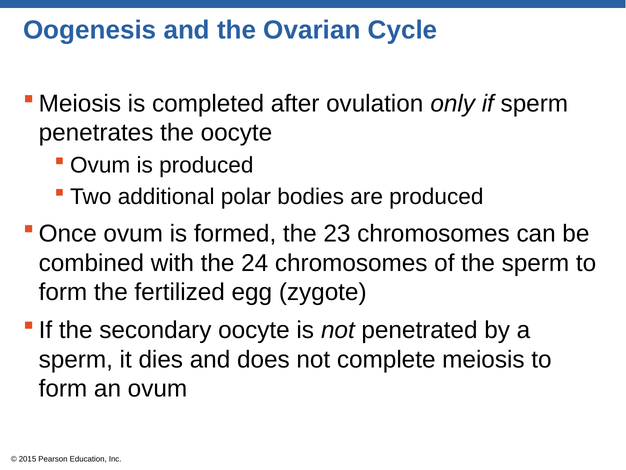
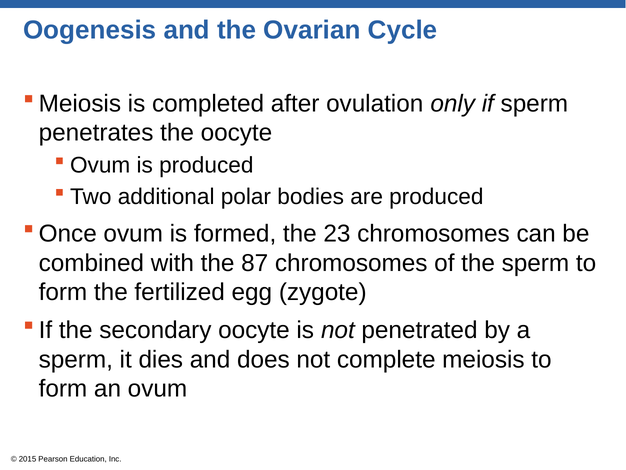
24: 24 -> 87 (255, 263)
